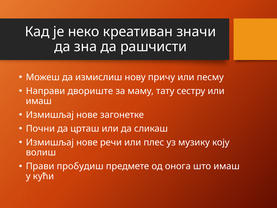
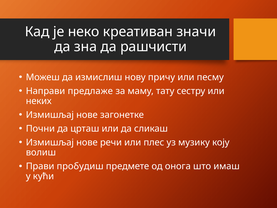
двориште: двориште -> предлаже (90, 91)
имаш: имаш -> неких (39, 101)
